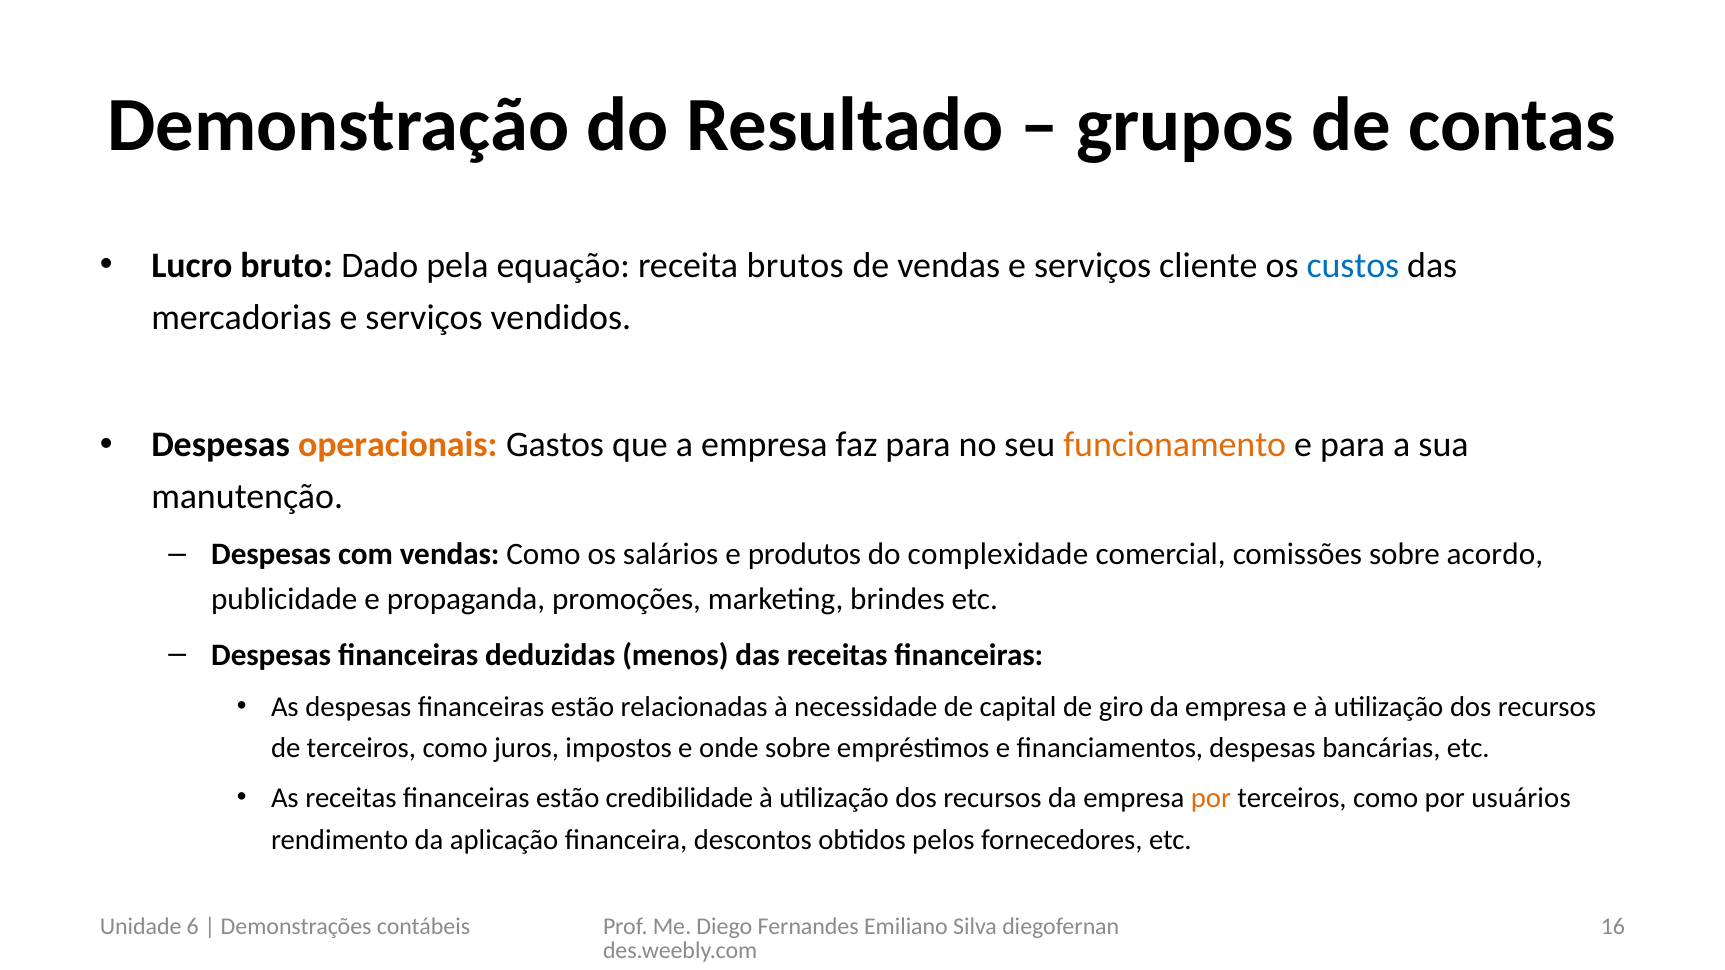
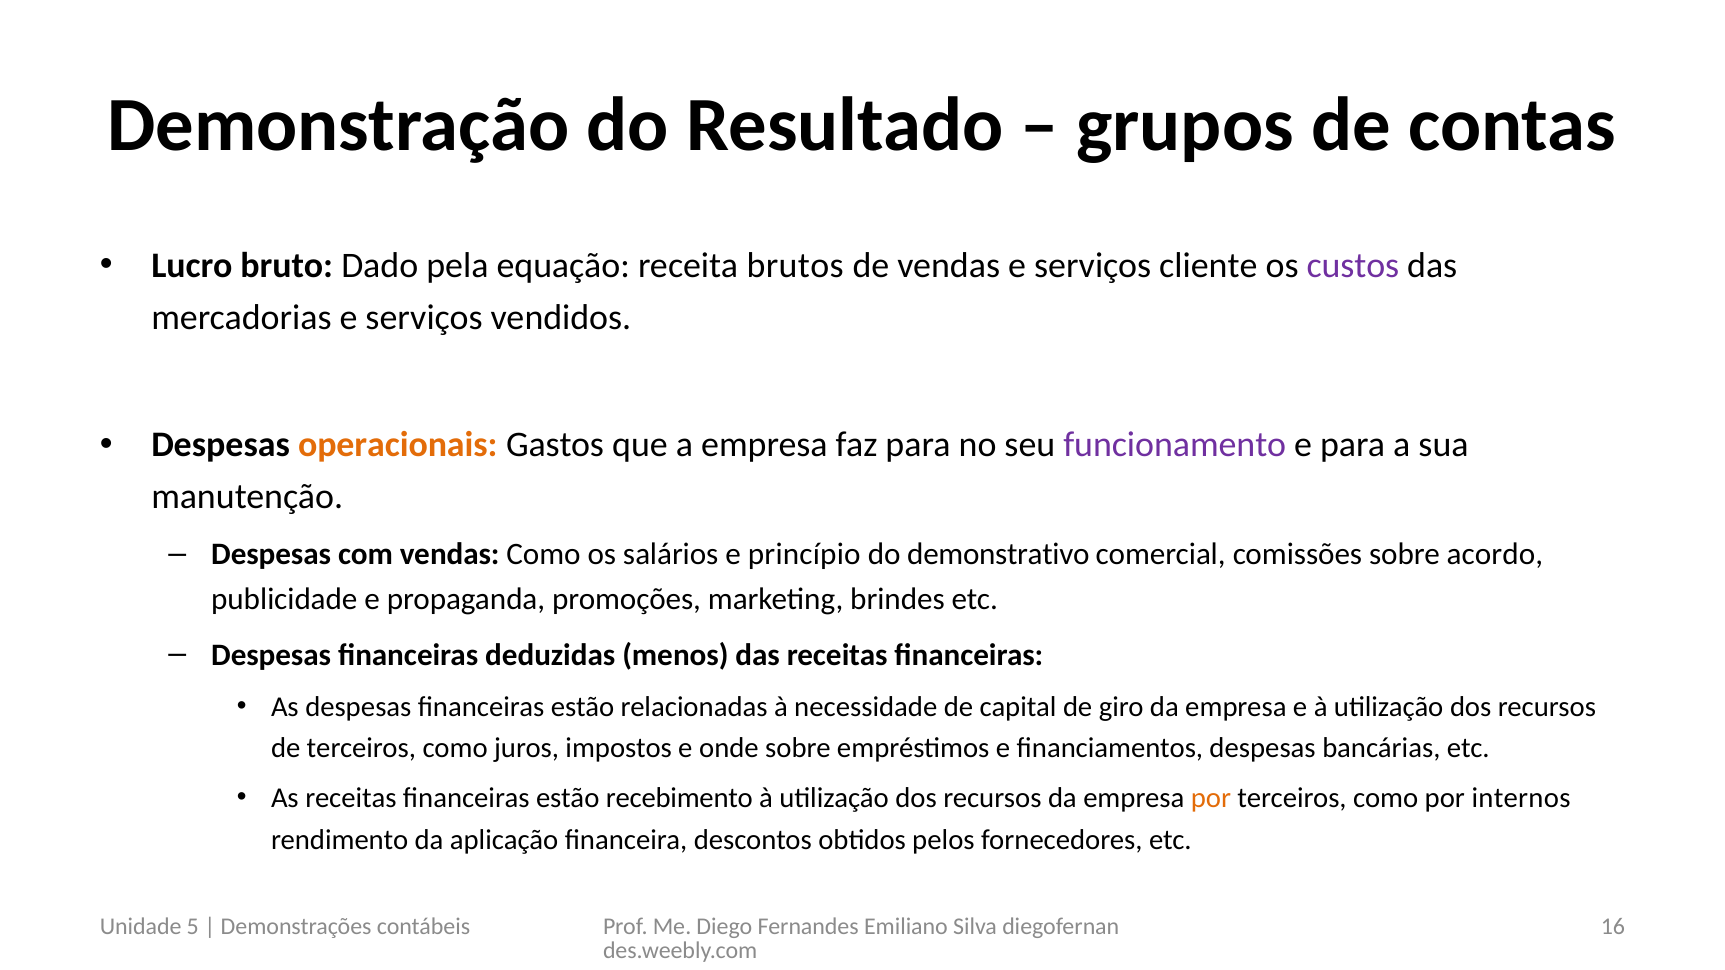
custos colour: blue -> purple (1353, 266)
funcionamento colour: orange -> purple (1175, 445)
produtos: produtos -> princípio (804, 555)
complexidade: complexidade -> demonstrativo (998, 555)
credibilidade: credibilidade -> recebimento (679, 799)
usuários: usuários -> internos (1521, 799)
6: 6 -> 5 (193, 927)
